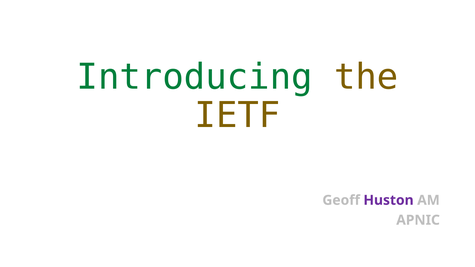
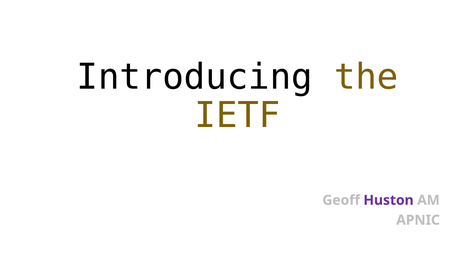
Introducing colour: green -> black (195, 77)
